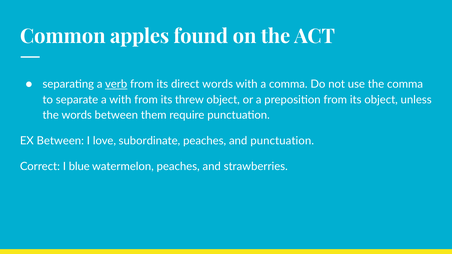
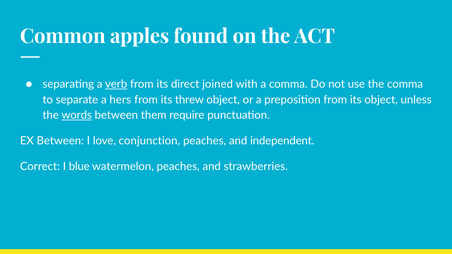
direct words: words -> joined (218, 84)
a with: with -> hers (120, 100)
words underline: none -> present (77, 115)
subordinate: subordinate -> conjunction (149, 141)
and punctuation: punctuation -> independent (282, 141)
